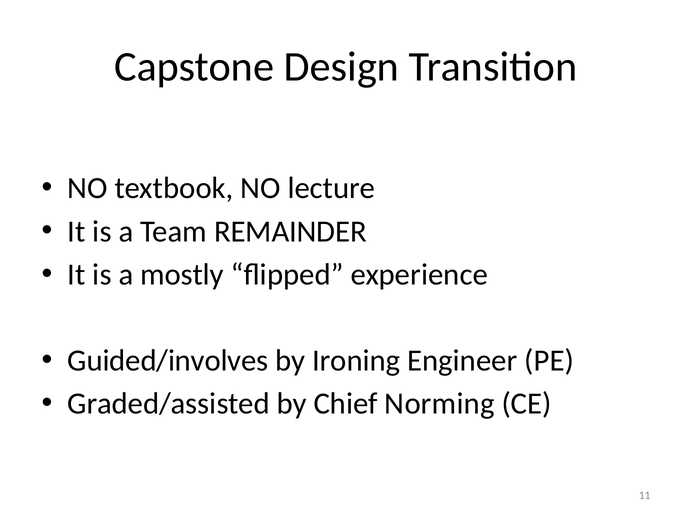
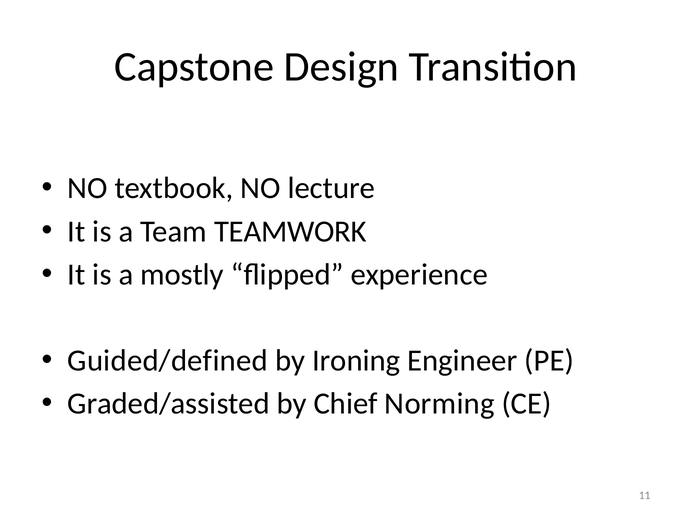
REMAINDER: REMAINDER -> TEAMWORK (290, 231)
Guided/involves: Guided/involves -> Guided/defined (168, 361)
